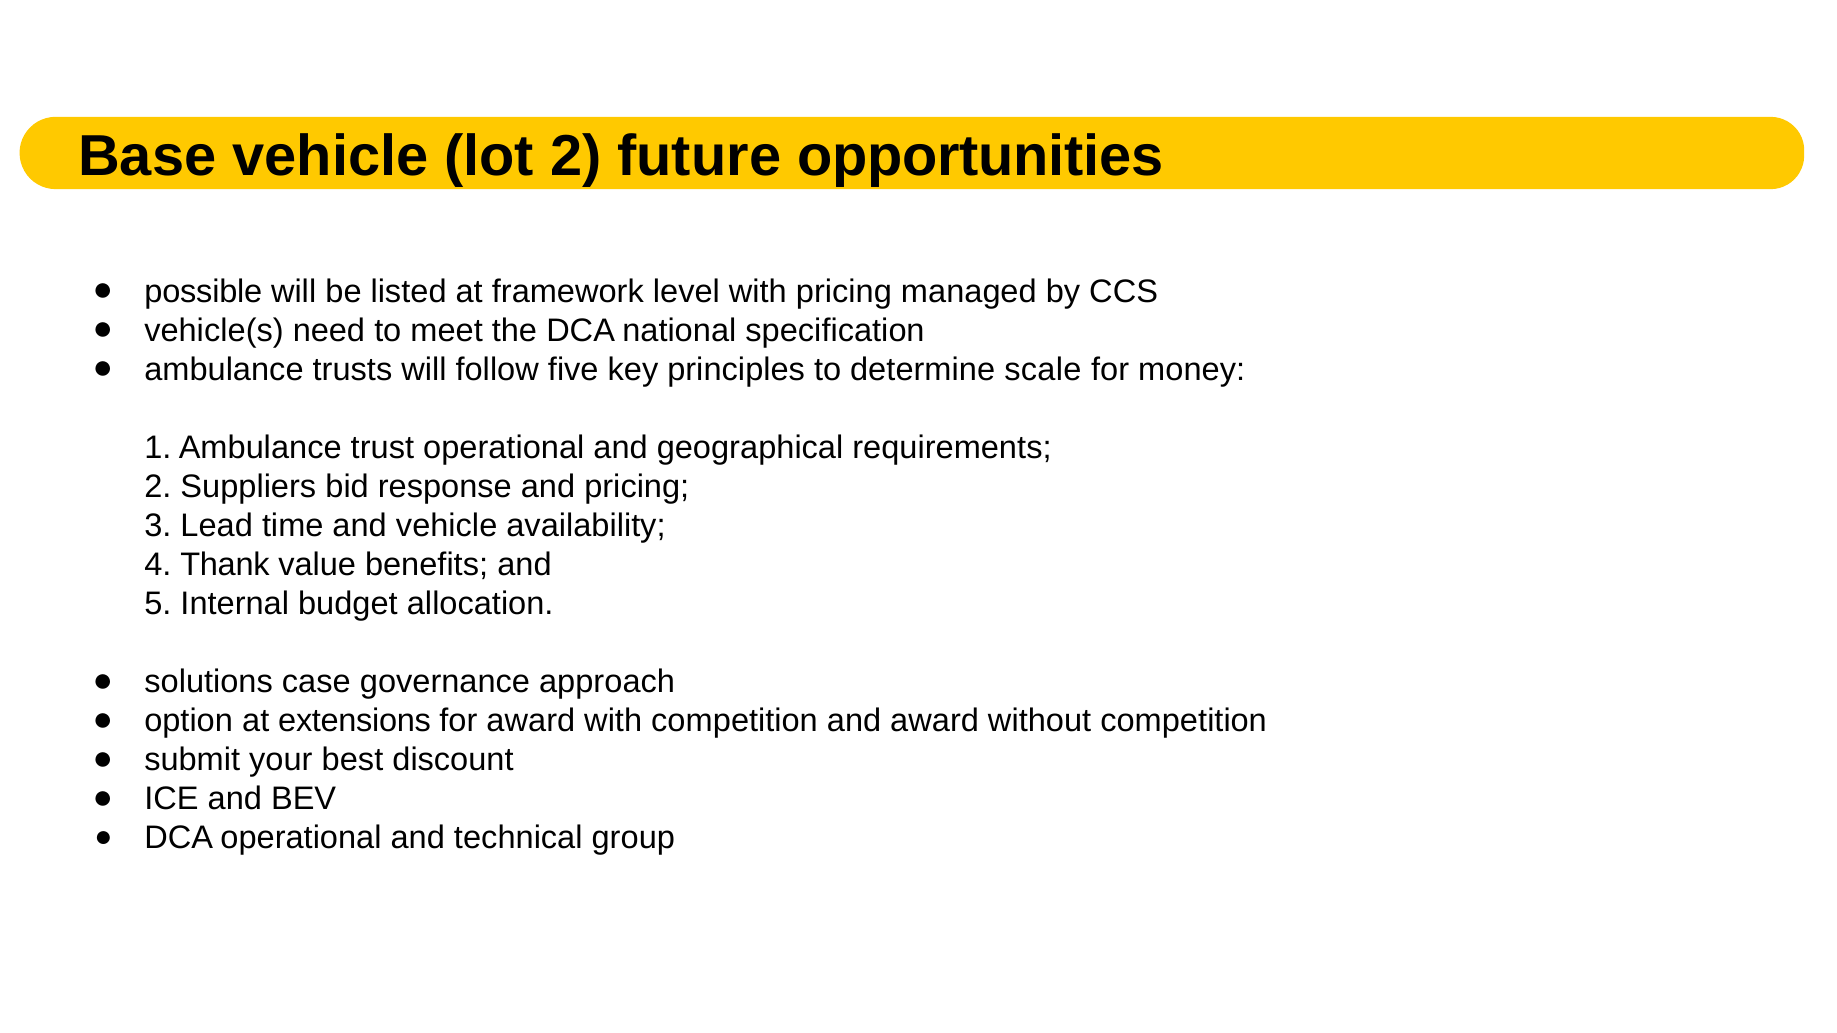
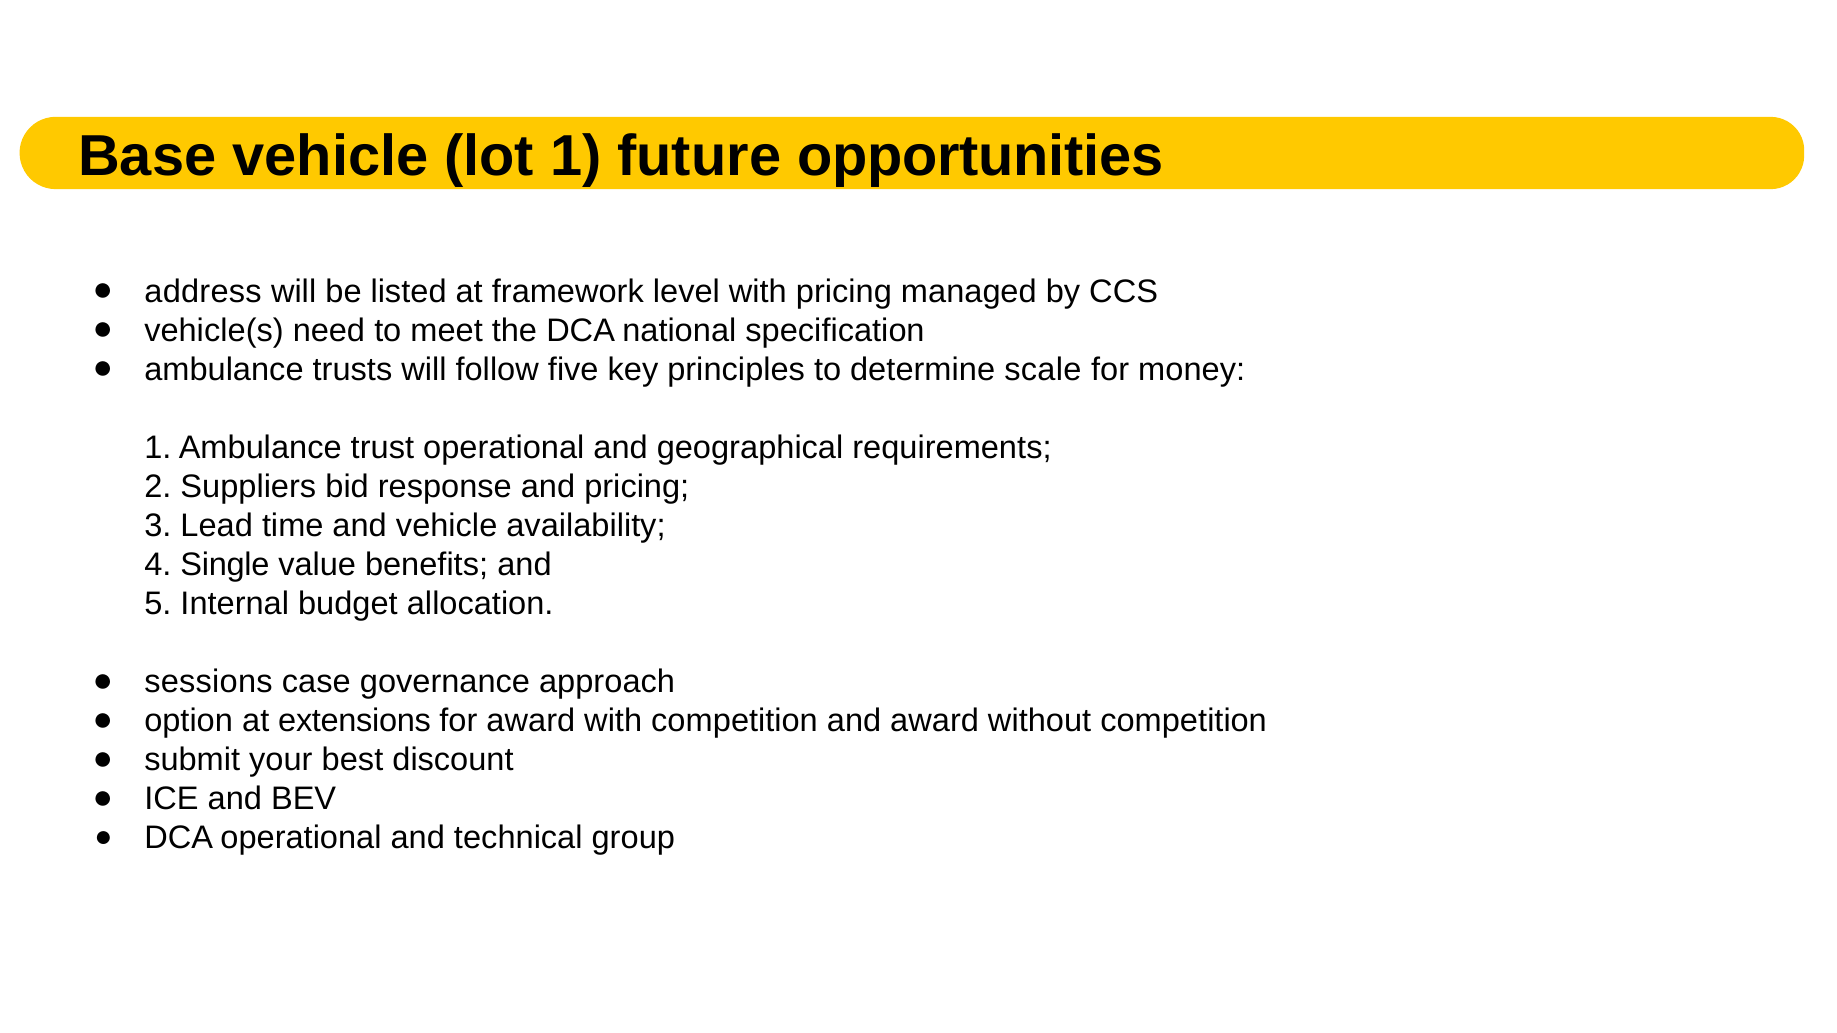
lot 2: 2 -> 1 (576, 156)
possible: possible -> address (203, 291)
Thank: Thank -> Single (225, 565)
solutions: solutions -> sessions (209, 682)
